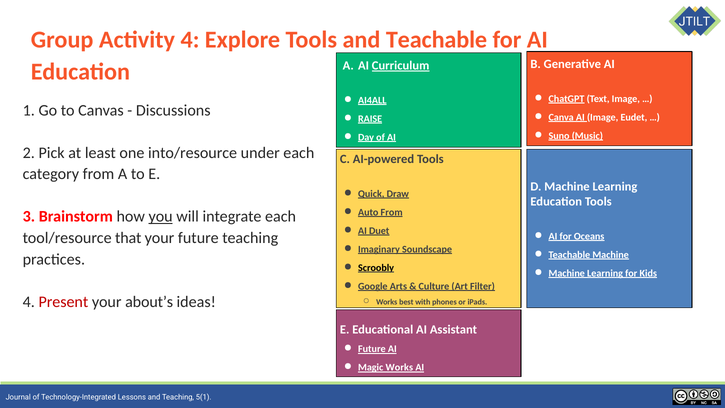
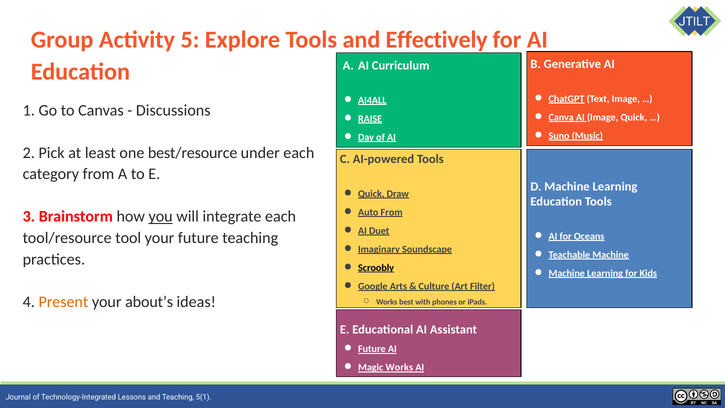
Activity 4: 4 -> 5 (190, 40)
and Teachable: Teachable -> Effectively (437, 40)
Curriculum underline: present -> none (401, 66)
Image Eudet: Eudet -> Quick (634, 117)
into/resource: into/resource -> best/resource (193, 153)
that: that -> tool (128, 238)
Present colour: red -> orange (63, 302)
